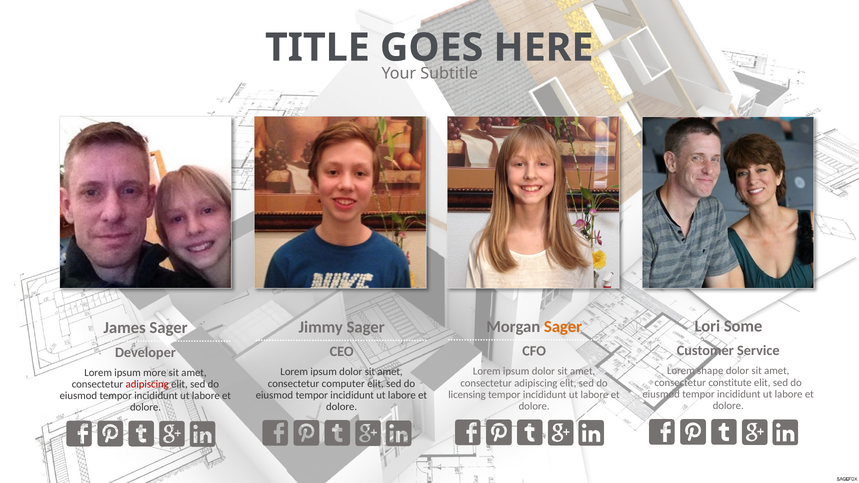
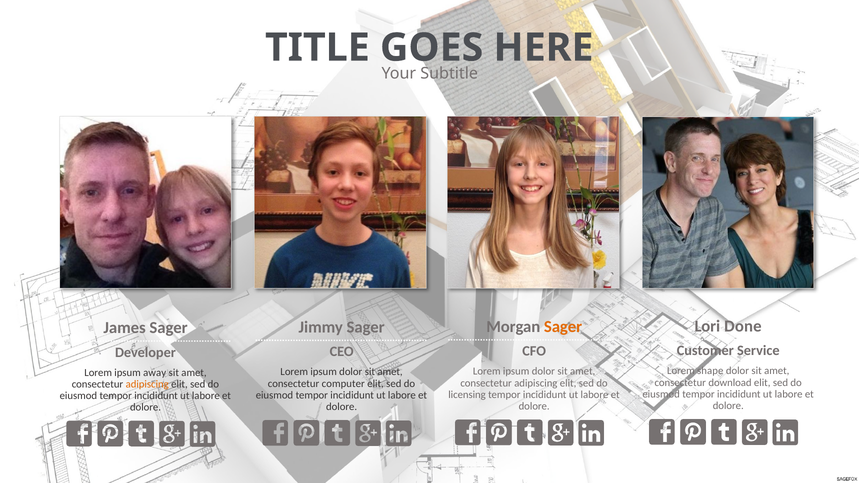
Some: Some -> Done (743, 326)
more: more -> away (155, 373)
constitute: constitute -> download (730, 383)
adipiscing colour: red -> orange (147, 384)
